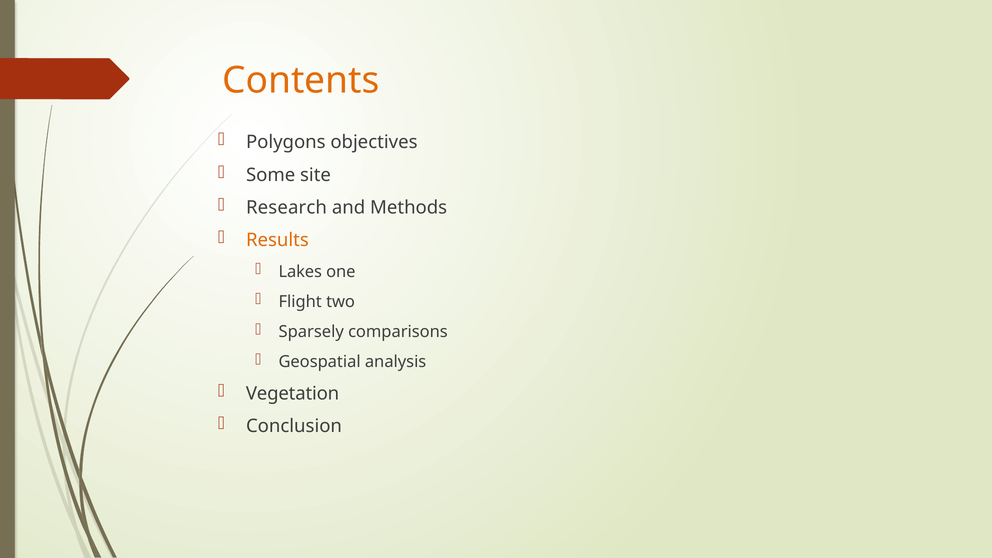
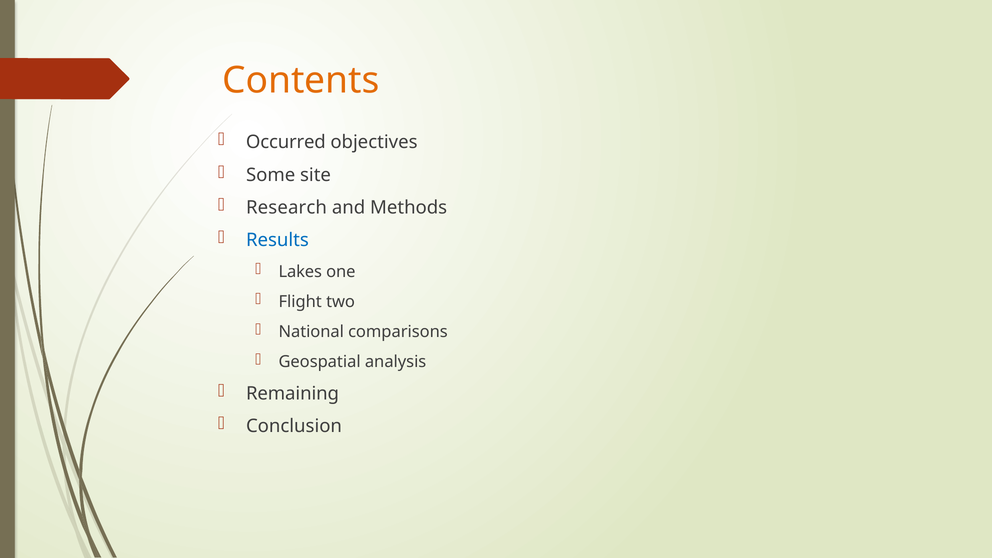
Polygons: Polygons -> Occurred (286, 142)
Results colour: orange -> blue (277, 240)
Sparsely: Sparsely -> National (311, 332)
Vegetation: Vegetation -> Remaining (293, 394)
